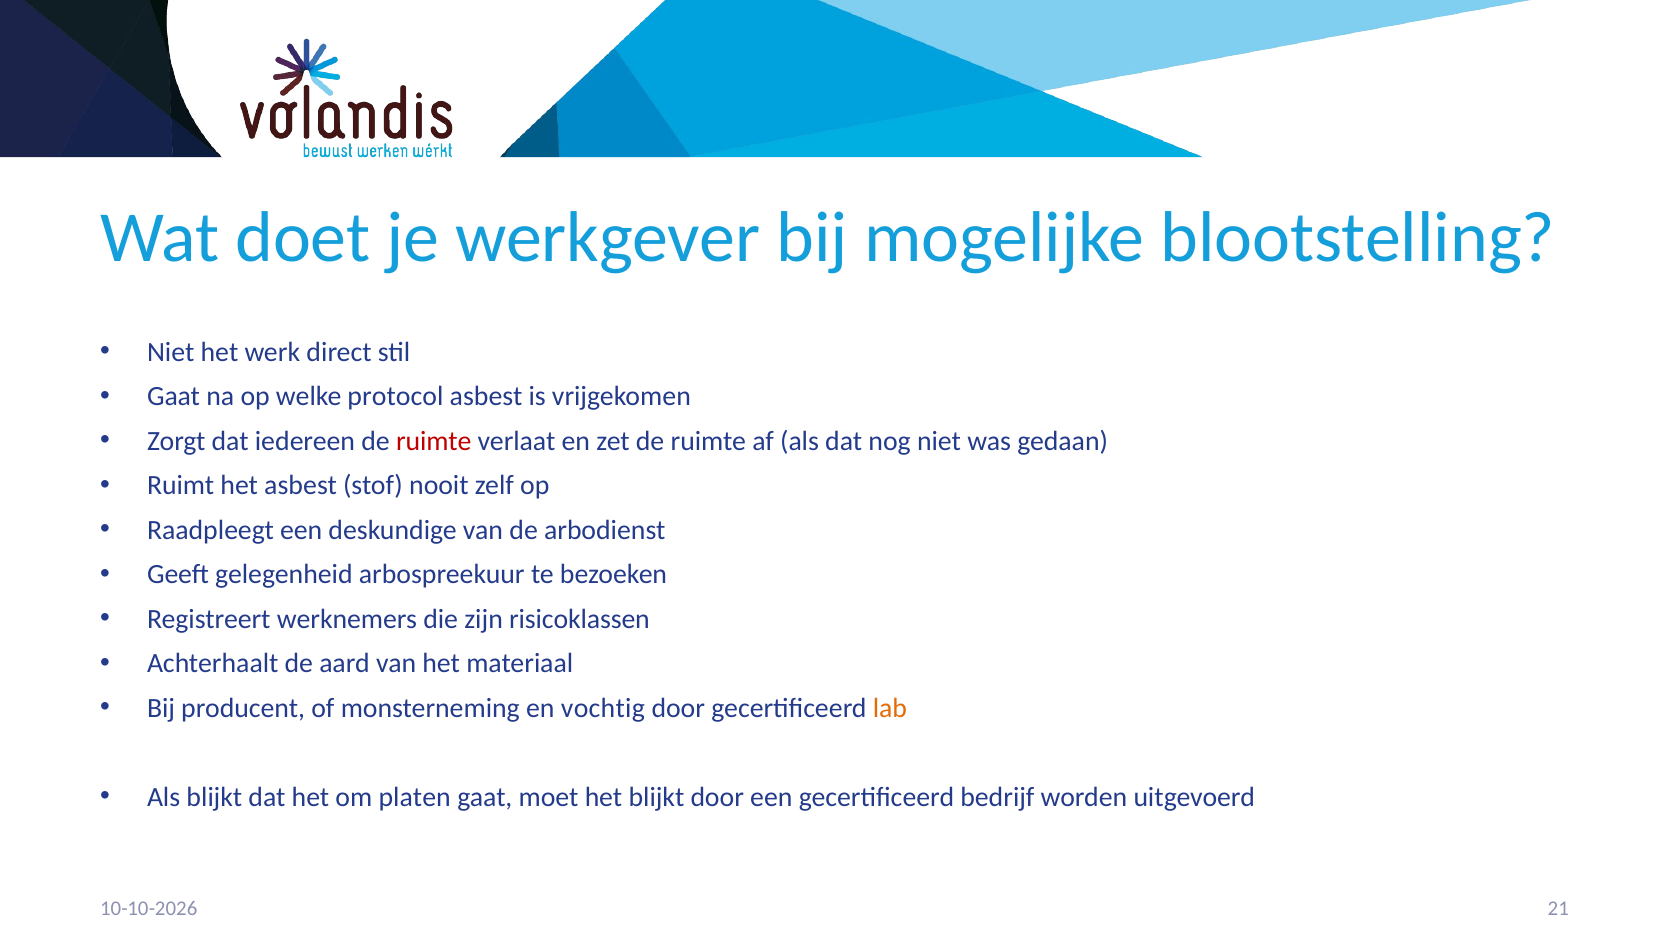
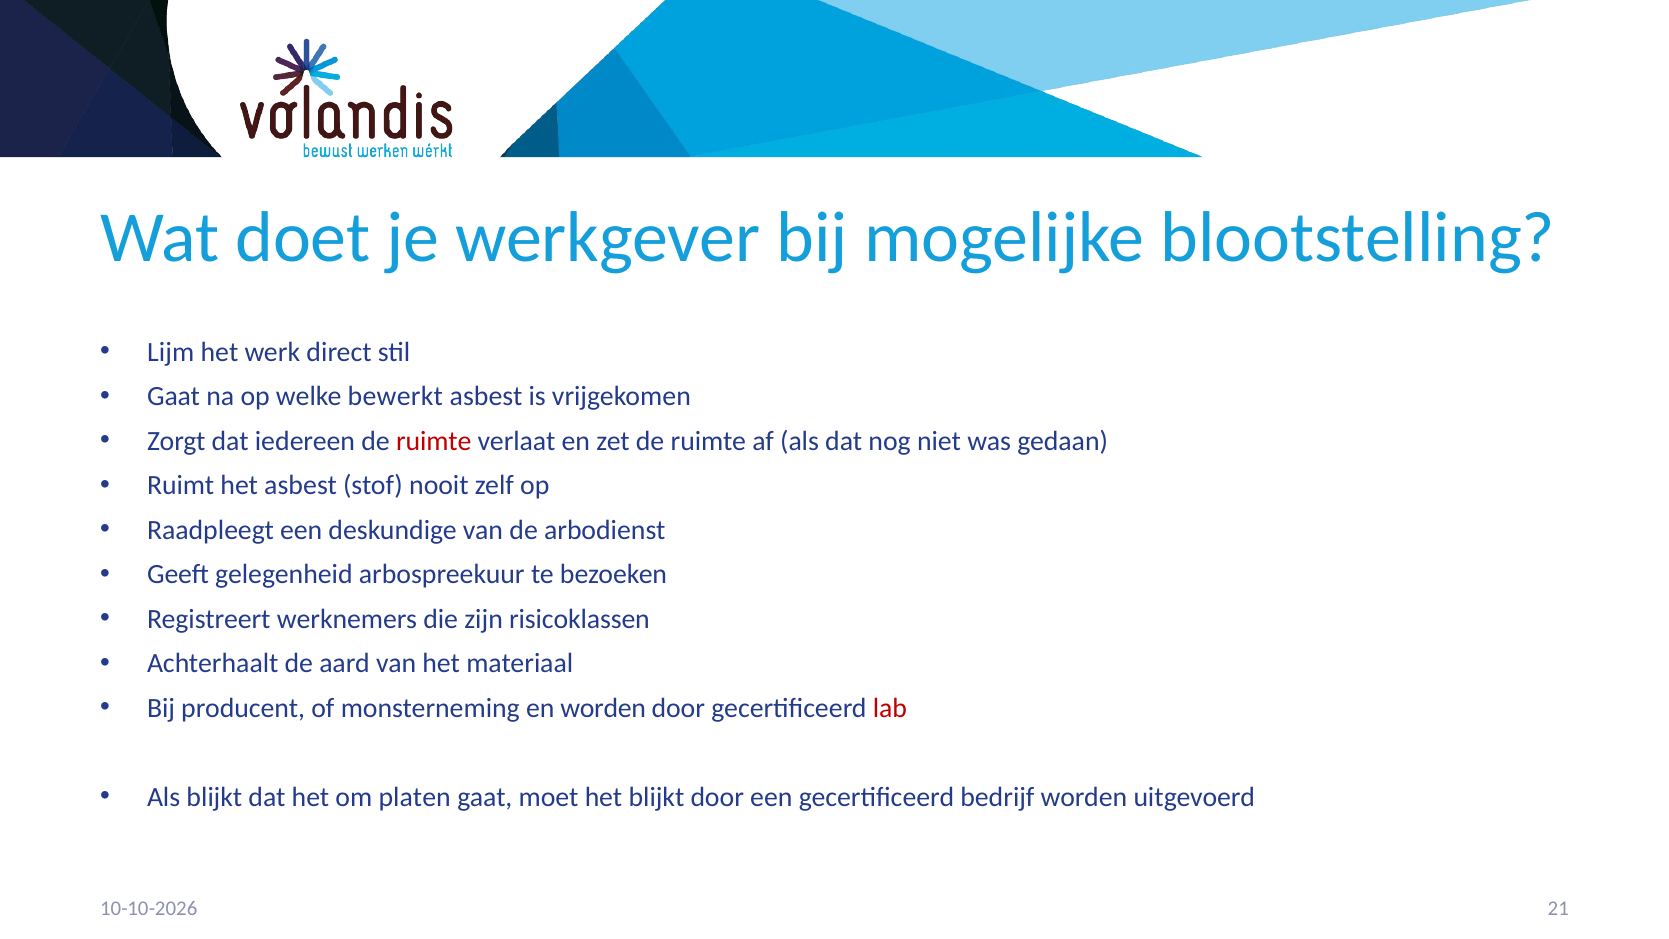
Niet: Niet -> Lijm (171, 352)
protocol: protocol -> bewerkt (395, 397)
en vochtig: vochtig -> worden (603, 708)
lab colour: orange -> red (890, 708)
